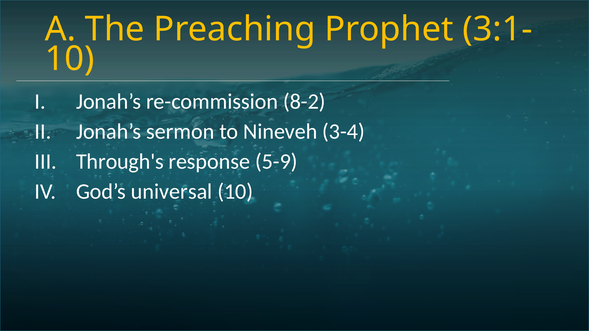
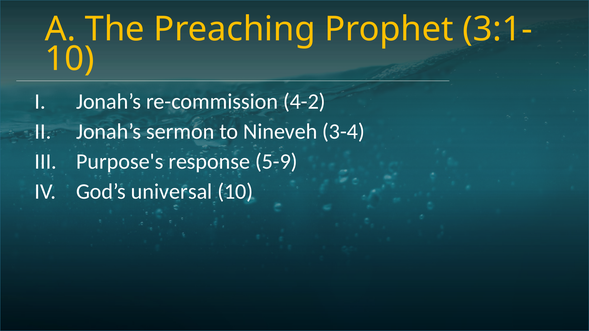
8-2: 8-2 -> 4-2 (304, 102)
Through's: Through's -> Purpose's (120, 162)
